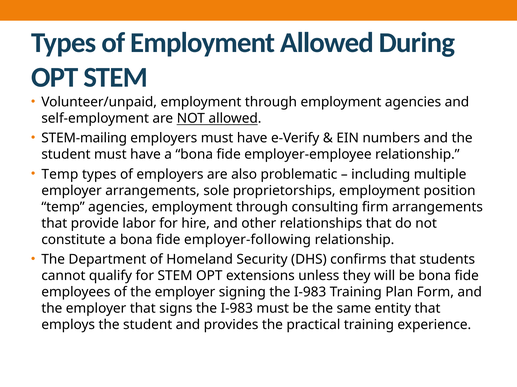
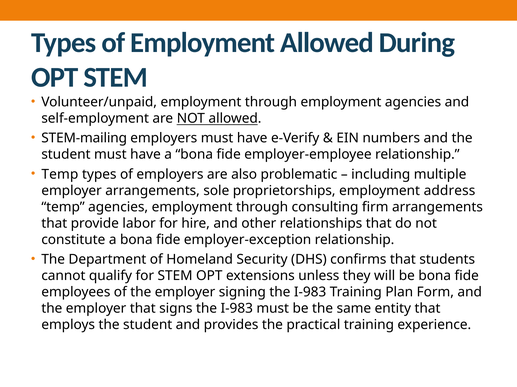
position: position -> address (449, 191)
employer-following: employer-following -> employer-exception (248, 240)
